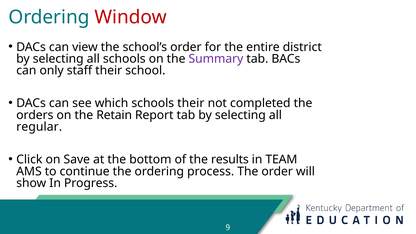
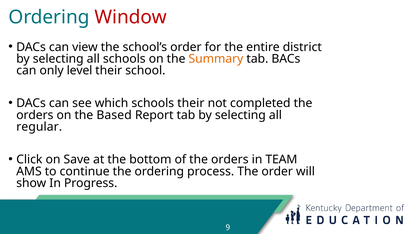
Summary colour: purple -> orange (216, 59)
staff: staff -> level (80, 71)
Retain: Retain -> Based (114, 115)
of the results: results -> orders (230, 160)
